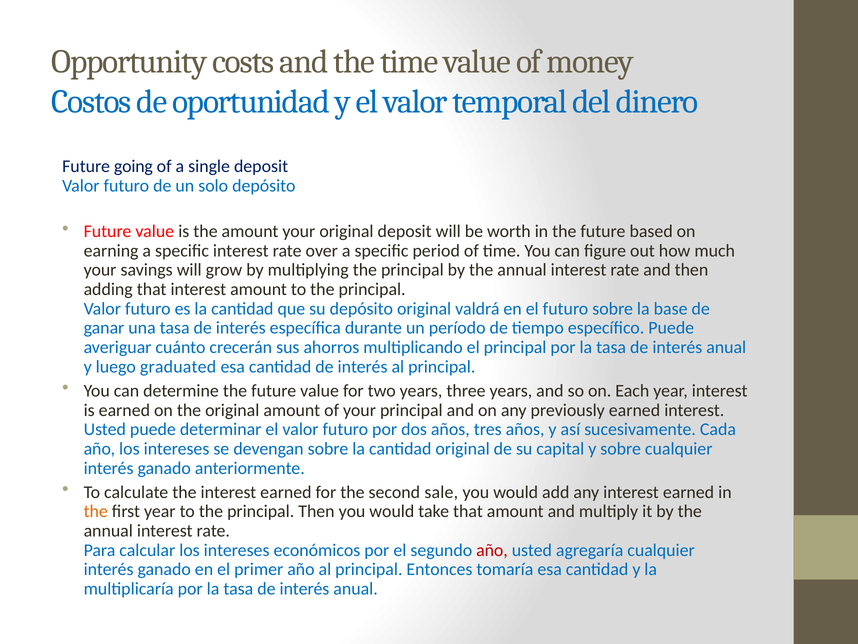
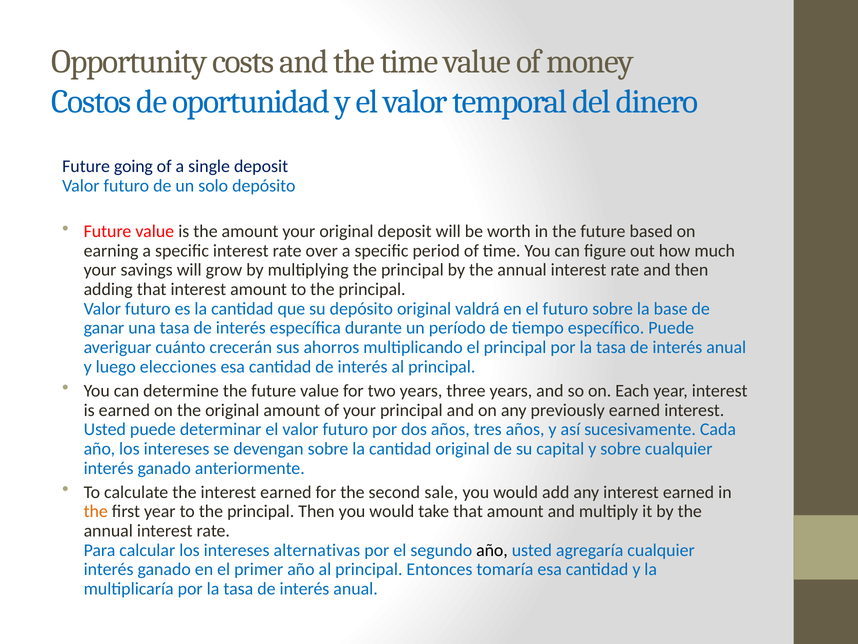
graduated: graduated -> elecciones (178, 366)
económicos: económicos -> alternativas (317, 550)
año colour: red -> black (492, 550)
